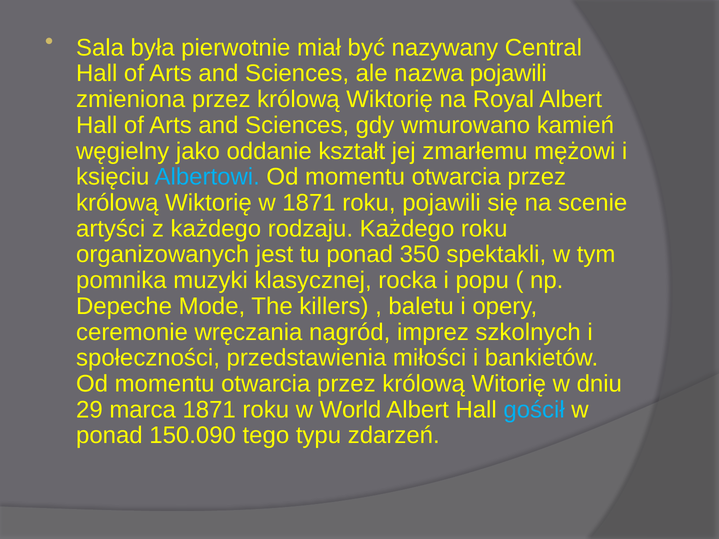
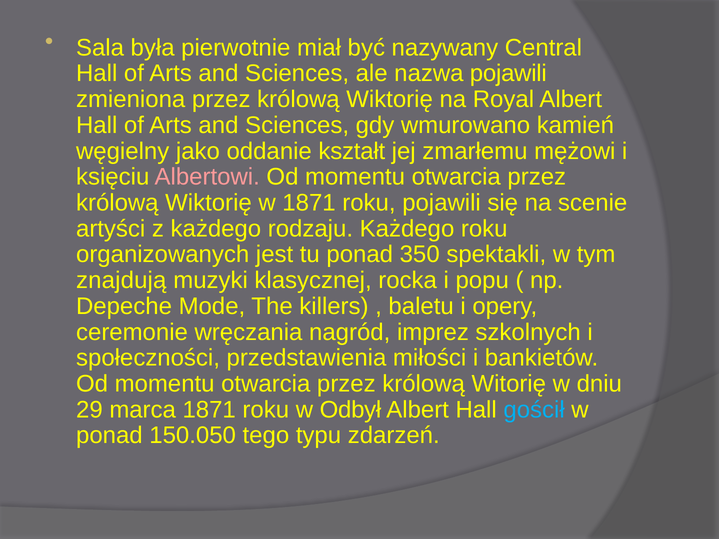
Albertowi colour: light blue -> pink (207, 177)
pomnika: pomnika -> znajdują (121, 281)
World: World -> Odbył (350, 410)
150.090: 150.090 -> 150.050 (193, 436)
